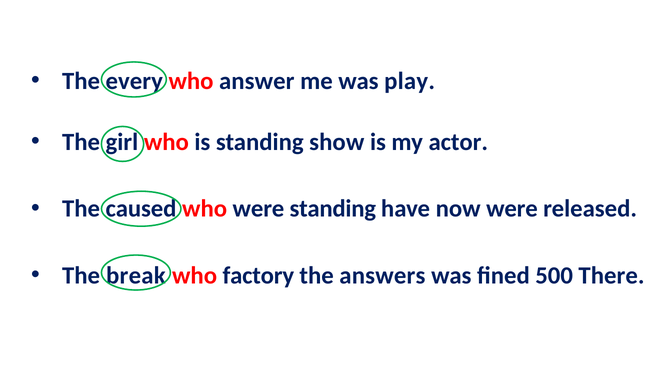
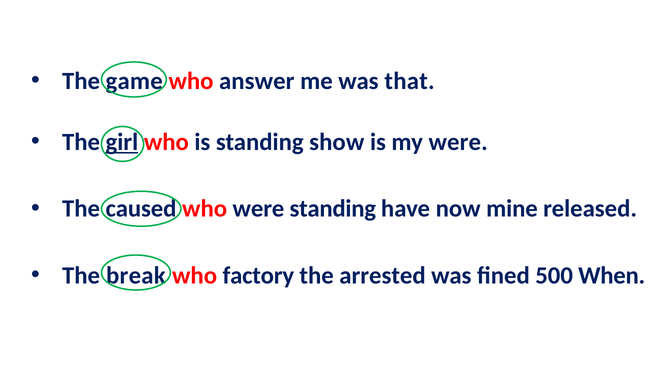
every: every -> game (134, 81)
play: play -> that (410, 81)
girl underline: none -> present (122, 142)
my actor: actor -> were (458, 142)
now were: were -> mine (512, 209)
answers: answers -> arrested (383, 276)
There: There -> When (612, 276)
